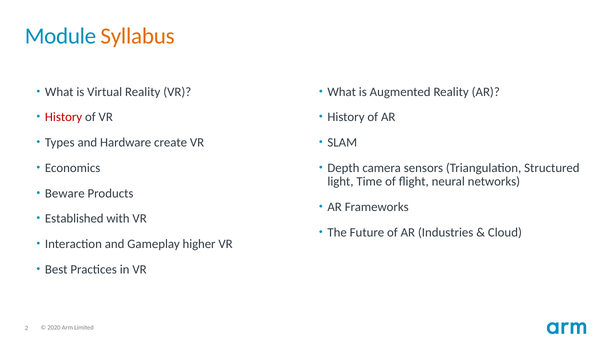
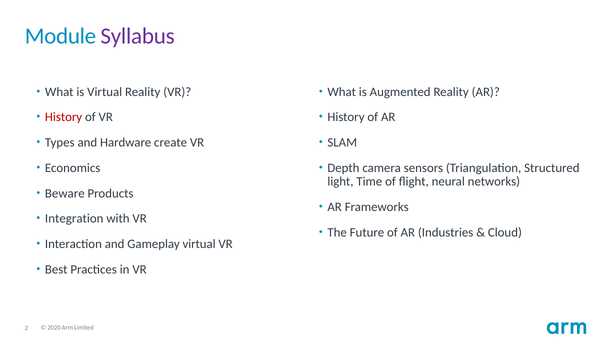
Syllabus colour: orange -> purple (138, 36)
Established: Established -> Integration (74, 219)
Gameplay higher: higher -> virtual (199, 244)
